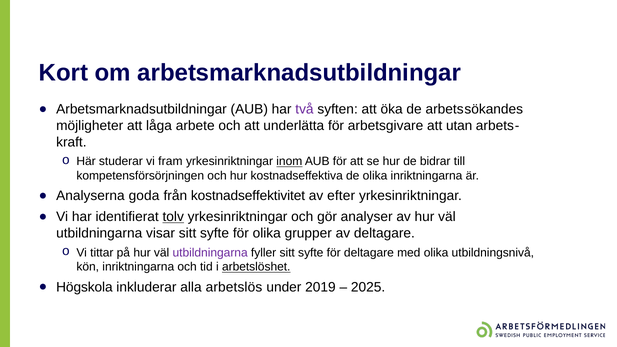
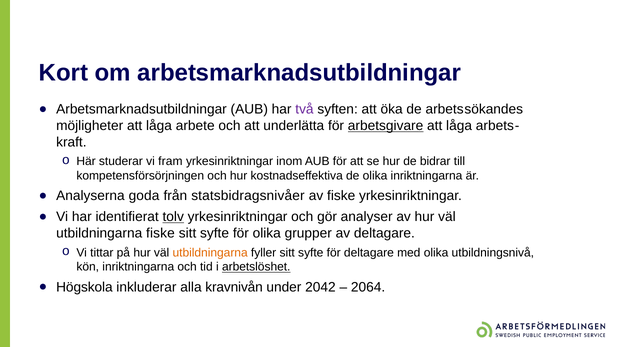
arbetsgivare underline: none -> present (386, 126)
utan: utan -> låga (459, 126)
inom underline: present -> none (289, 162)
kostnadseffektivitet: kostnadseffektivitet -> statsbidragsnivåer (248, 196)
av efter: efter -> fiske (341, 196)
utbildningarna visar: visar -> fiske (160, 233)
utbildningarna colour: purple -> orange (210, 253)
arbetslös: arbetslös -> kravnivån (234, 287)
2019: 2019 -> 2042 (320, 287)
2025: 2025 -> 2064 (368, 287)
